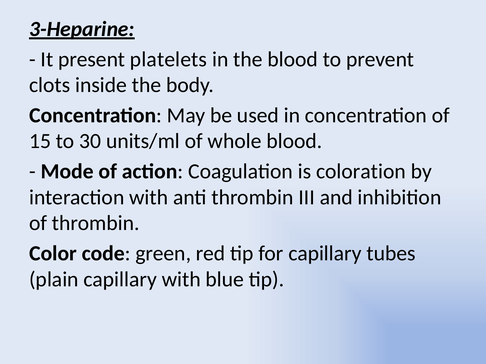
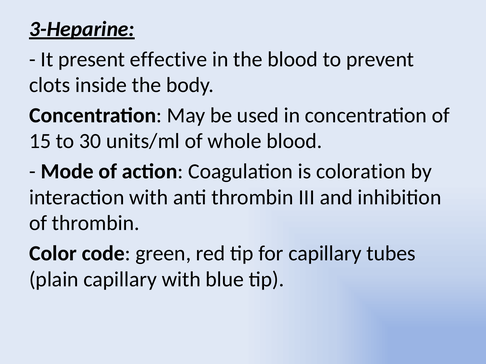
platelets: platelets -> effective (169, 59)
